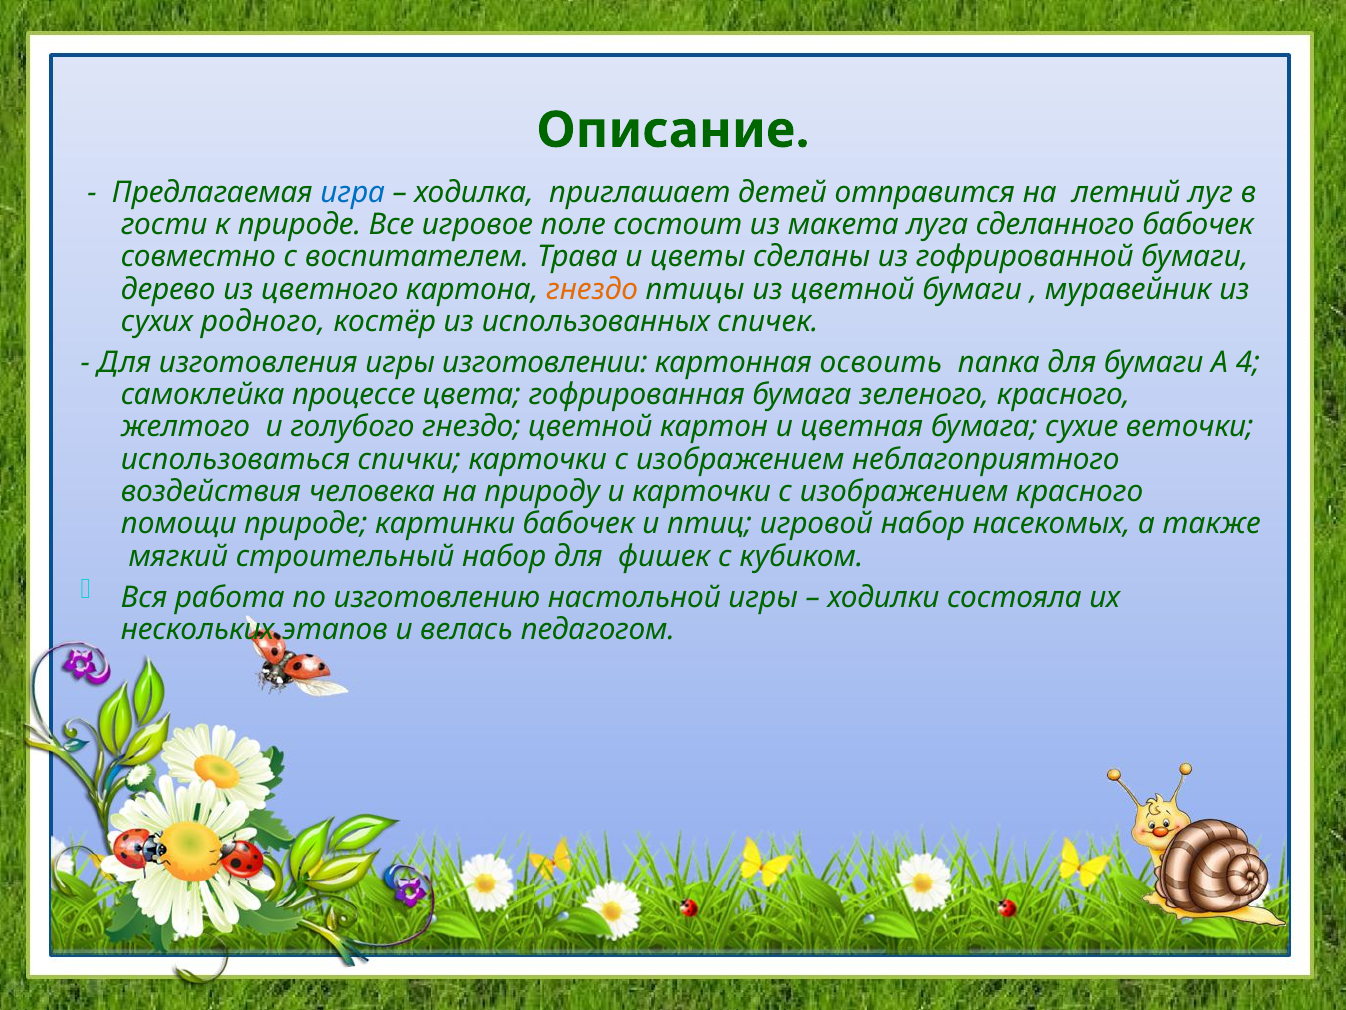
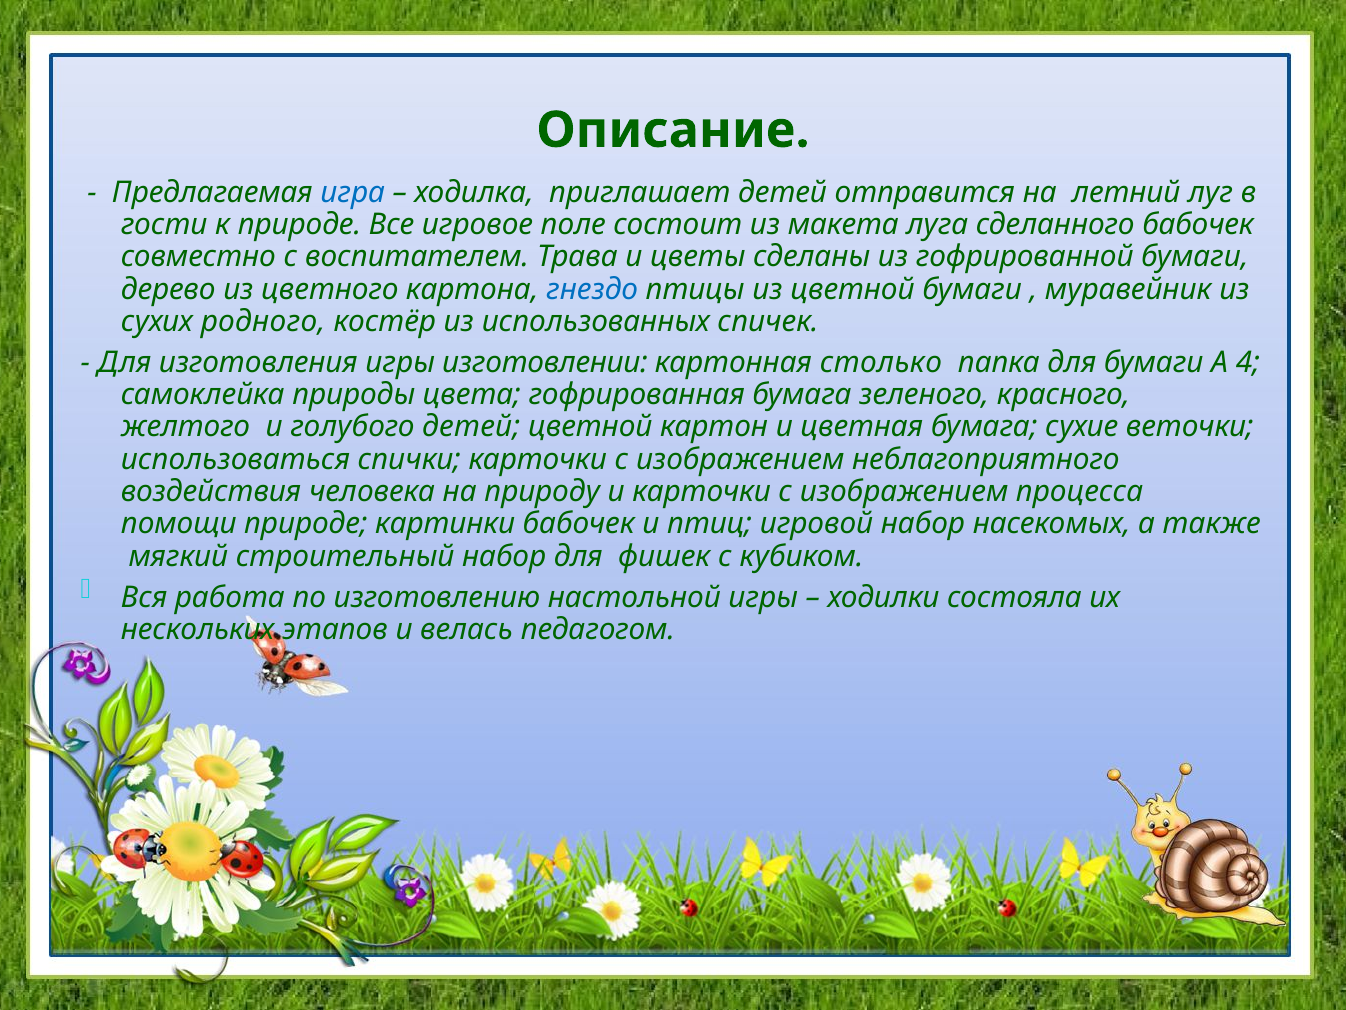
гнездо colour: orange -> blue (592, 289)
освоить: освоить -> столько (881, 362)
процессе: процессе -> природы (354, 395)
голубого гнездо: гнездо -> детей (471, 427)
изображением красного: красного -> процесса (1080, 491)
